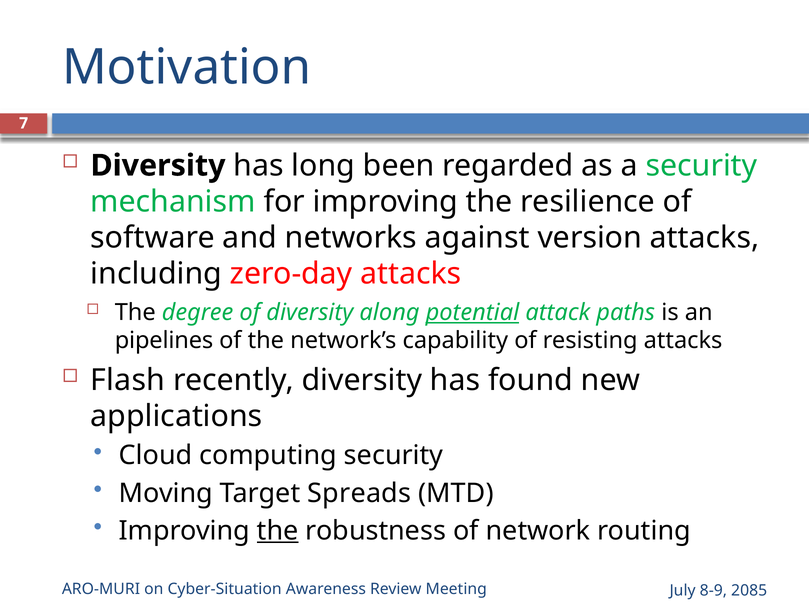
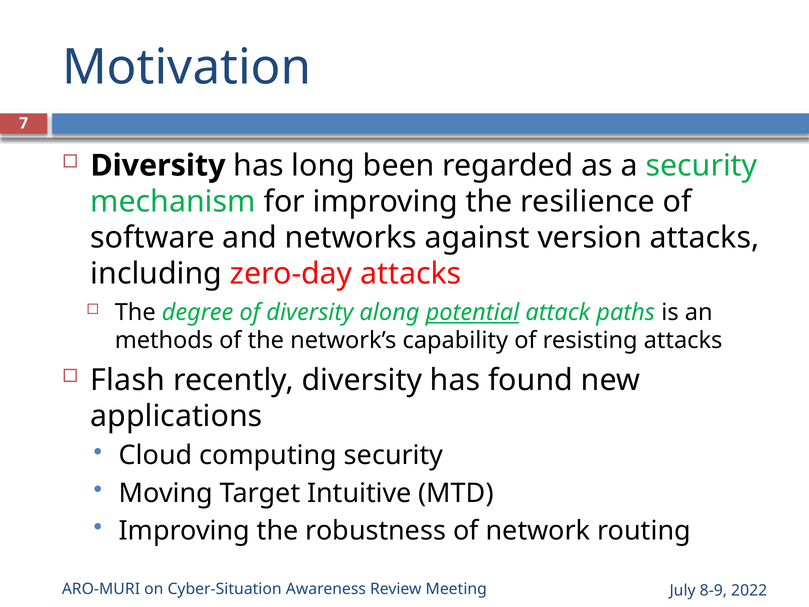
pipelines: pipelines -> methods (164, 340)
Spreads: Spreads -> Intuitive (359, 493)
the underline: present -> none (278, 530)
2085: 2085 -> 2022 (749, 590)
